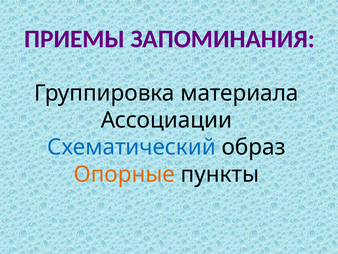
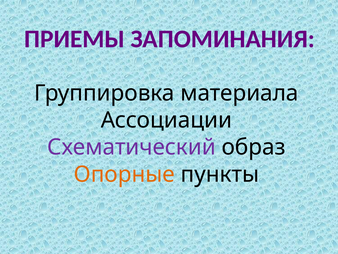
Схематический colour: blue -> purple (131, 147)
